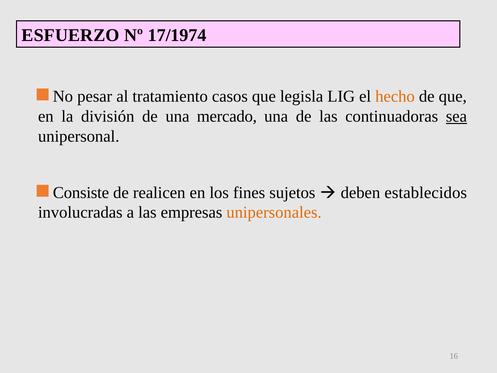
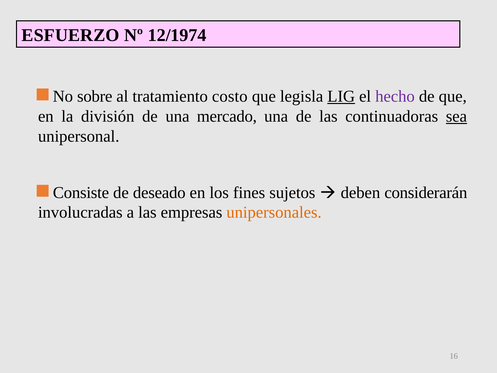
17/1974: 17/1974 -> 12/1974 (177, 35)
pesar: pesar -> sobre (95, 96)
casos: casos -> costo (230, 96)
LIG underline: none -> present (341, 96)
hecho colour: orange -> purple (395, 96)
realicen: realicen -> deseado (159, 192)
establecidos: establecidos -> considerarán (426, 192)
